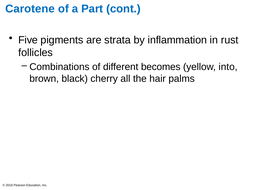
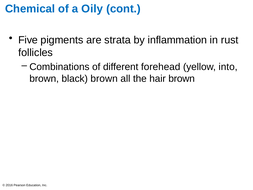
Carotene: Carotene -> Chemical (30, 9)
Part: Part -> Oily (92, 9)
becomes: becomes -> forehead (161, 67)
black cherry: cherry -> brown (104, 79)
hair palms: palms -> brown (182, 79)
